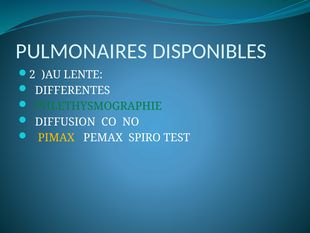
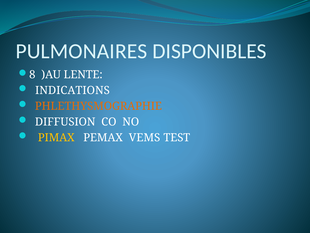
2: 2 -> 8 (32, 75)
DIFFERENTES: DIFFERENTES -> INDICATIONS (72, 90)
PHLETHYSMOGRAPHIE colour: green -> orange (98, 106)
SPIRO: SPIRO -> VEMS (145, 137)
